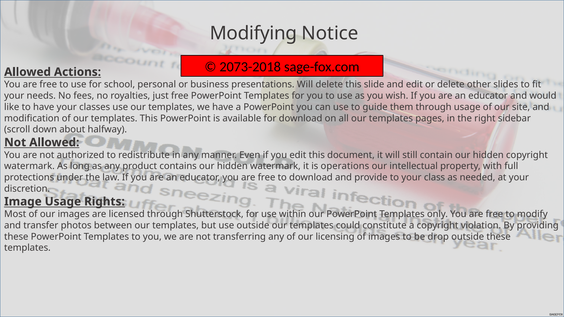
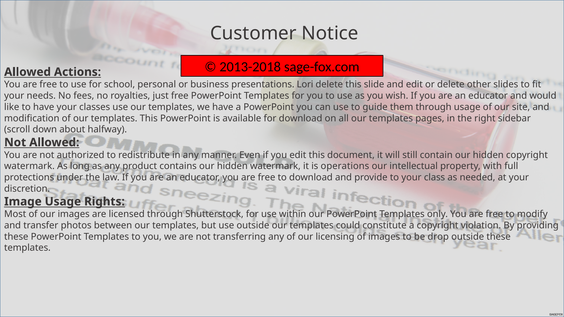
Modifying: Modifying -> Customer (253, 33)
2073-2018: 2073-2018 -> 2013-2018 (250, 67)
presentations Will: Will -> Lori (305, 85)
